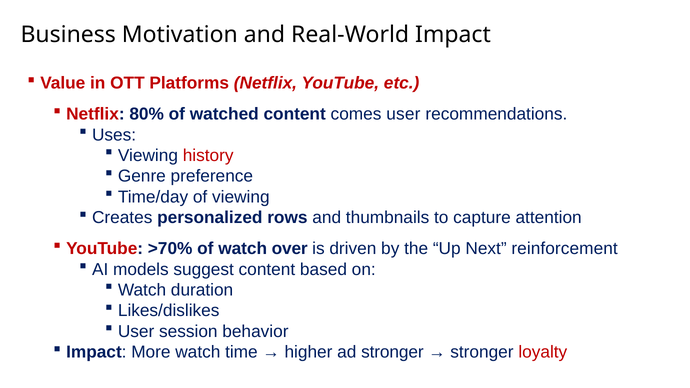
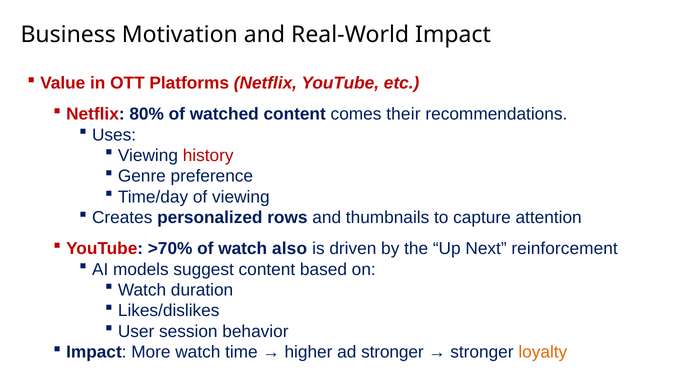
comes user: user -> their (403, 114)
over: over -> also (290, 249)
loyalty colour: red -> orange (543, 352)
